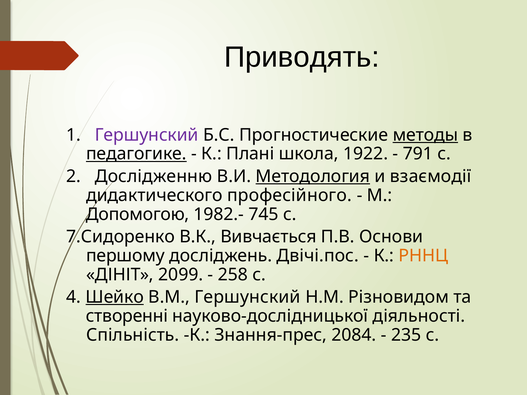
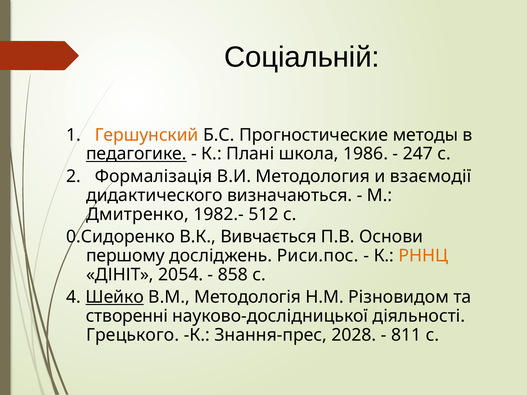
Приводять: Приводять -> Соціальній (302, 57)
Гершунский colour: purple -> orange (147, 135)
методы underline: present -> none (425, 135)
1922: 1922 -> 1986 (366, 154)
791: 791 -> 247 (418, 154)
Дослідженню: Дослідженню -> Формалізація (154, 176)
Методология underline: present -> none (313, 176)
професійного: професійного -> визначаються (290, 195)
Допомогою: Допомогою -> Дмитренко (137, 214)
745: 745 -> 512 (264, 214)
7.Сидоренко: 7.Сидоренко -> 0.Сидоренко (121, 237)
Двічі.пос: Двічі.пос -> Риси.пос (318, 256)
2099: 2099 -> 2054 (181, 275)
258: 258 -> 858 (233, 275)
В.М Гершунский: Гершунский -> Методологія (248, 297)
Спільність: Спільність -> Грецького (133, 335)
2084: 2084 -> 2028 (354, 335)
235: 235 -> 811 (406, 335)
